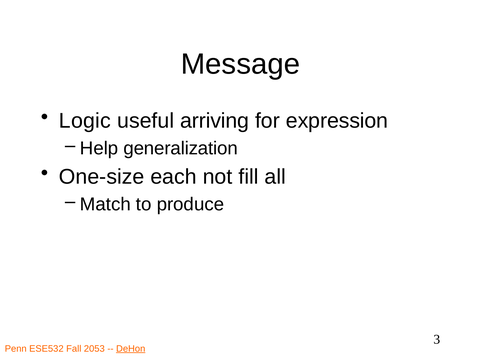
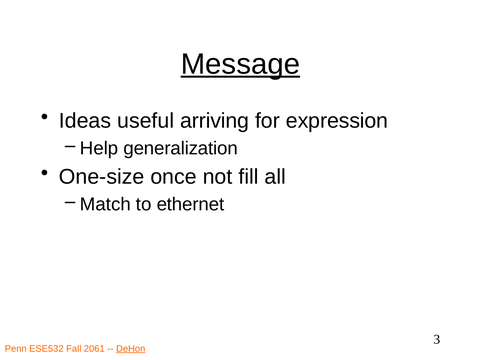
Message underline: none -> present (240, 64)
Logic: Logic -> Ideas (85, 121)
each: each -> once (174, 177)
produce: produce -> ethernet (190, 205)
2053: 2053 -> 2061 (94, 349)
